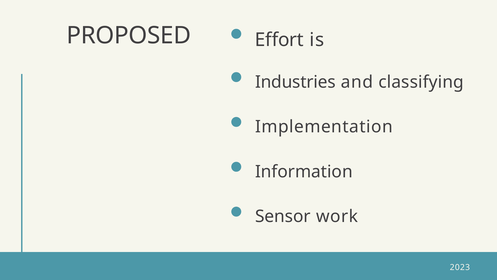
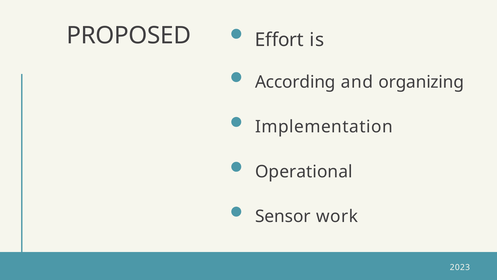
Industries: Industries -> According (295, 82)
classifying: classifying -> organizing (421, 82)
Information: Information -> Operational (304, 171)
